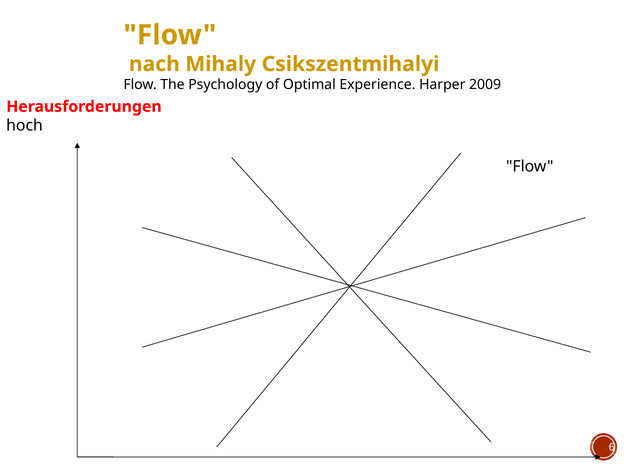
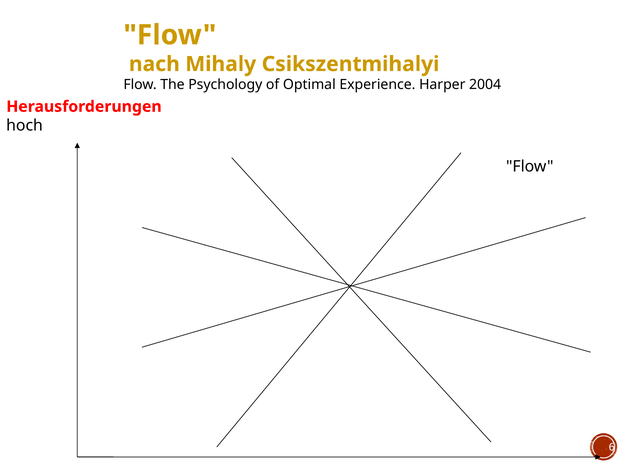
2009: 2009 -> 2004 (485, 85)
